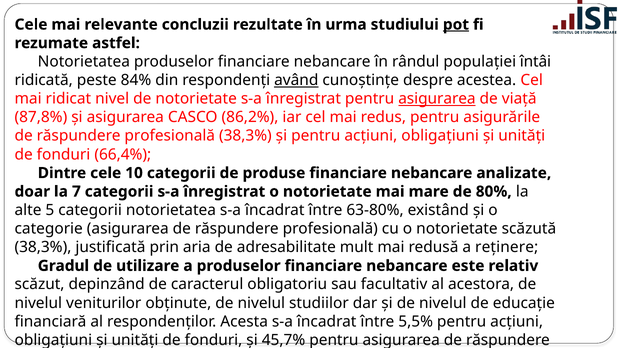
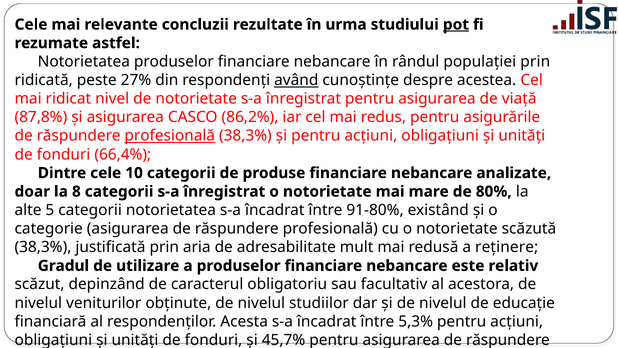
populației întâi: întâi -> prin (535, 62)
84%: 84% -> 27% (136, 80)
asigurarea underline: present -> none (437, 99)
profesională underline: none -> present (170, 136)
7: 7 -> 8 (76, 191)
63-80%: 63-80% -> 91-80% (375, 210)
5,5%: 5,5% -> 5,3% (416, 321)
